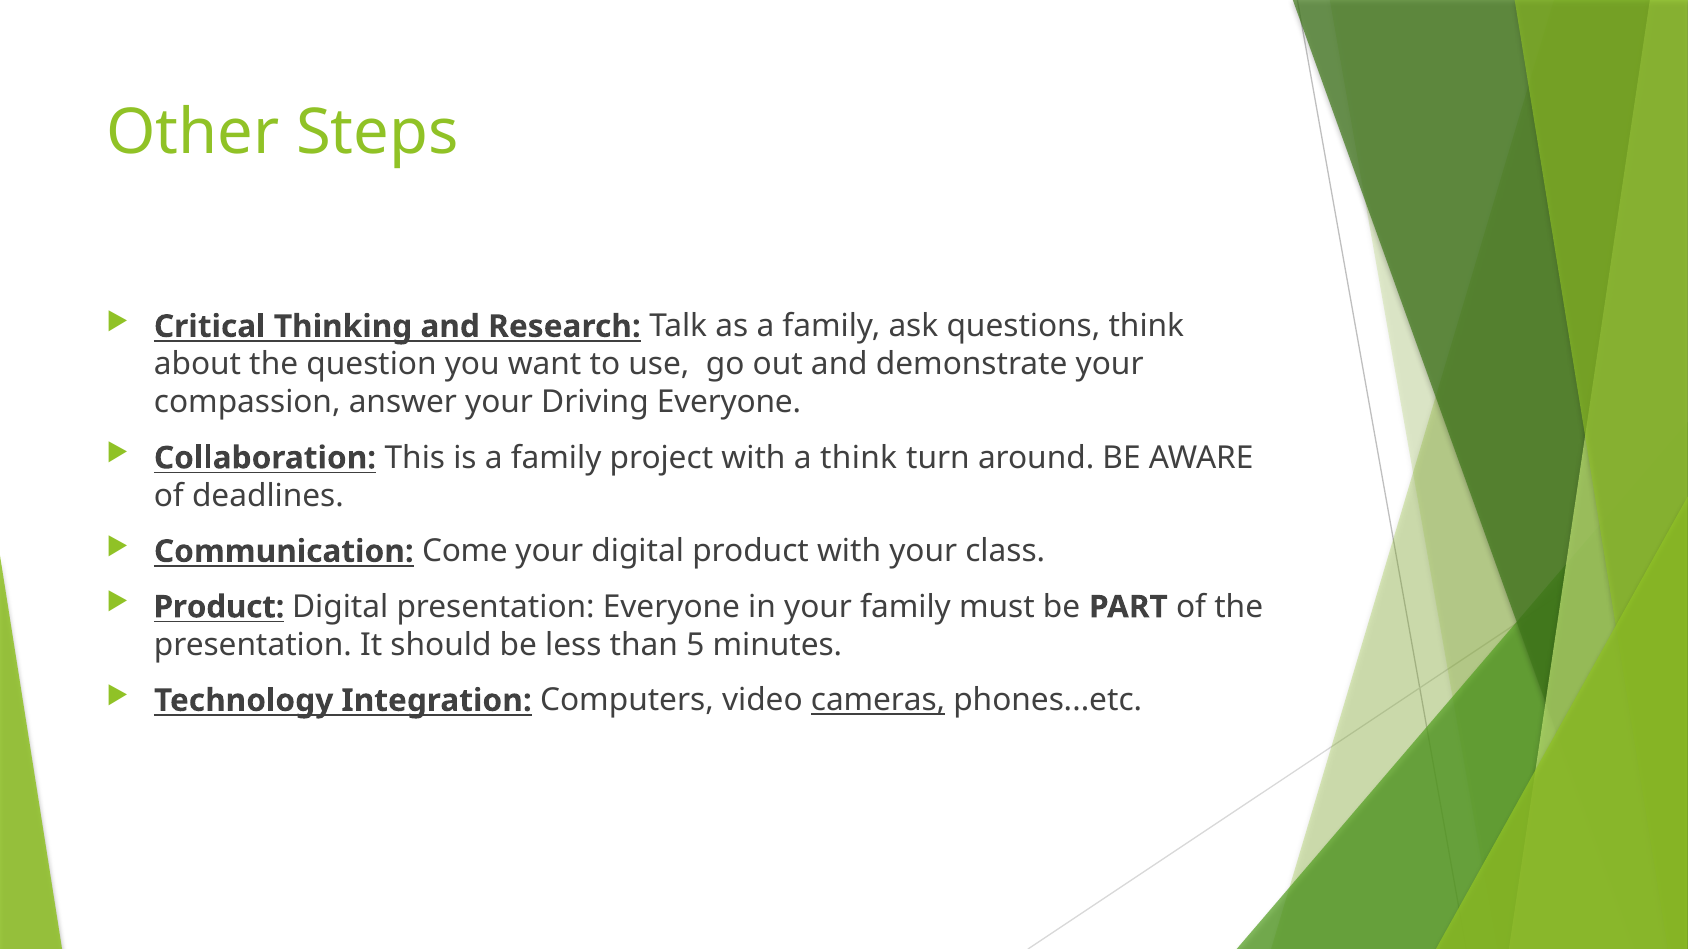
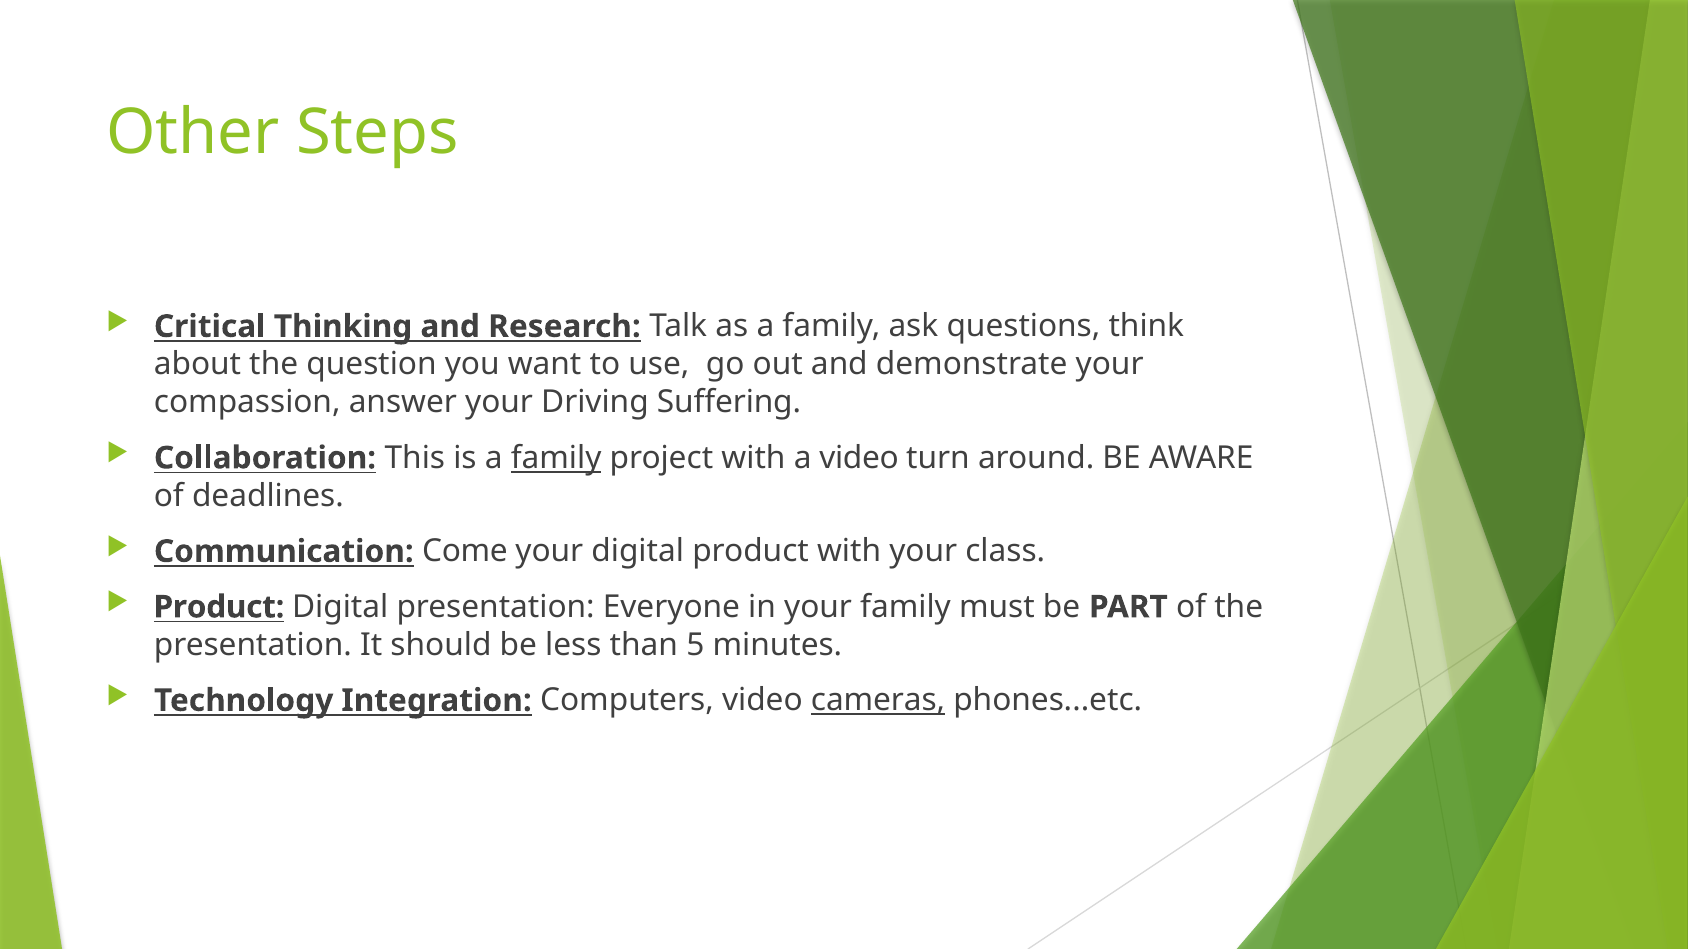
Driving Everyone: Everyone -> Suffering (729, 403)
family underline: none -> present (556, 458)
a think: think -> video (859, 458)
